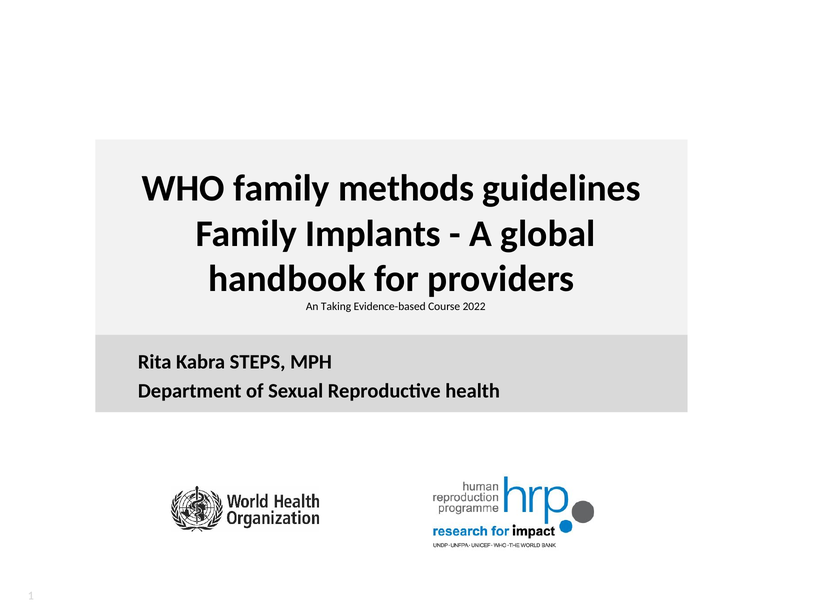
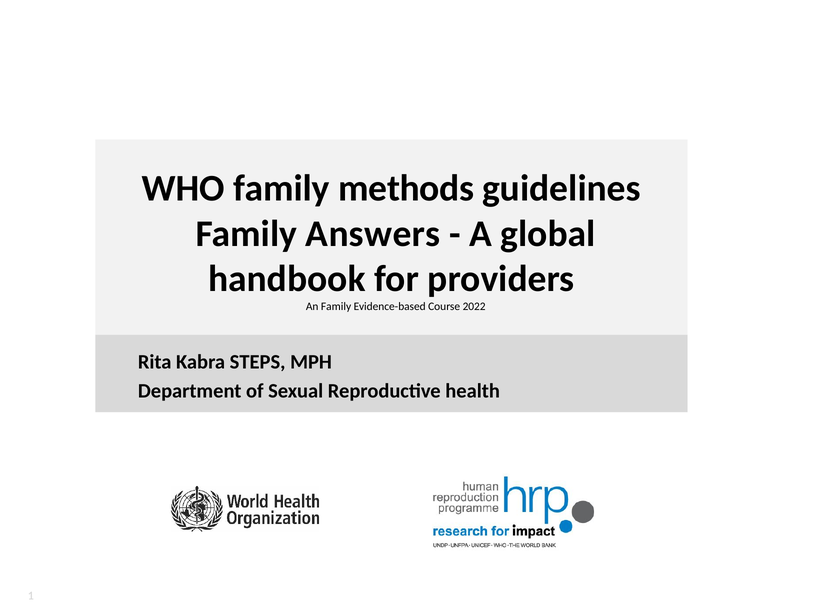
Implants: Implants -> Answers (373, 234)
An Taking: Taking -> Family (336, 306)
